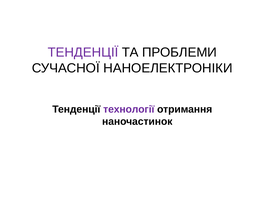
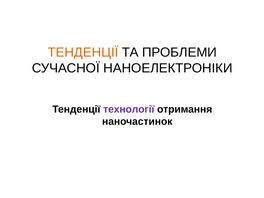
ТЕНДЕНЦІЇ colour: purple -> orange (83, 52)
